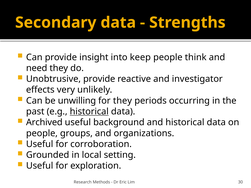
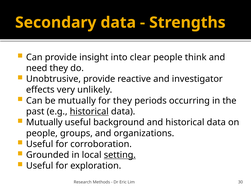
keep: keep -> clear (140, 57)
be unwilling: unwilling -> mutually (77, 101)
Archived: Archived -> Mutually (44, 123)
setting underline: none -> present (120, 155)
